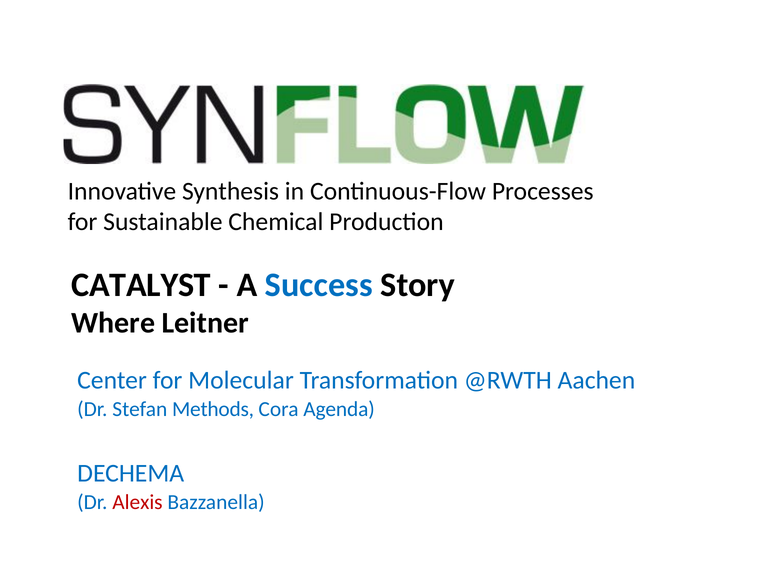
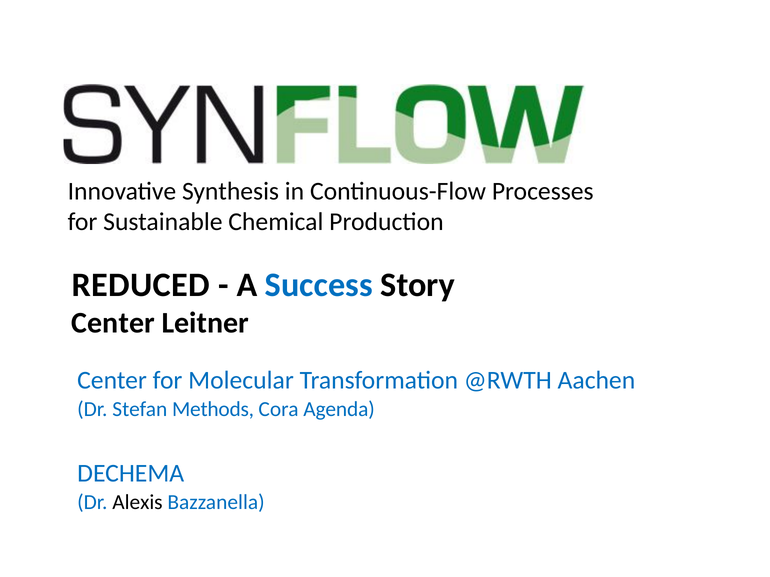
CATALYST: CATALYST -> REDUCED (141, 285)
Where: Where -> Center (113, 323)
Alexis colour: red -> black (137, 503)
